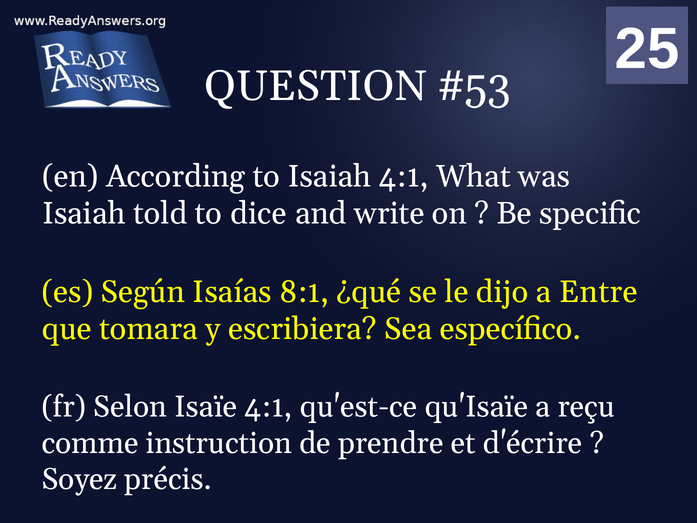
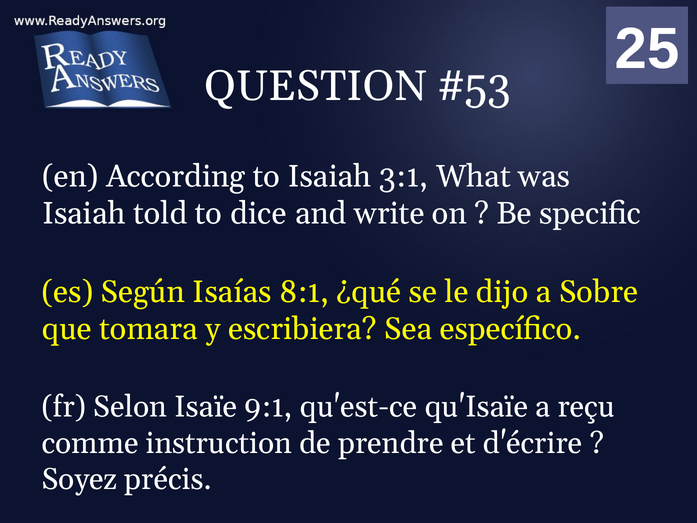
Isaiah 4:1: 4:1 -> 3:1 (404, 176)
Entre: Entre -> Sobre (599, 292)
Isaïe 4:1: 4:1 -> 9:1 (268, 407)
